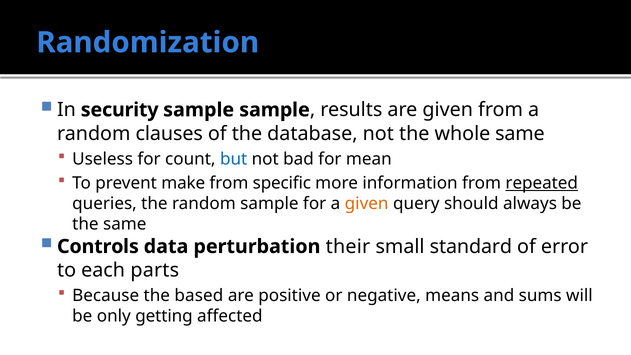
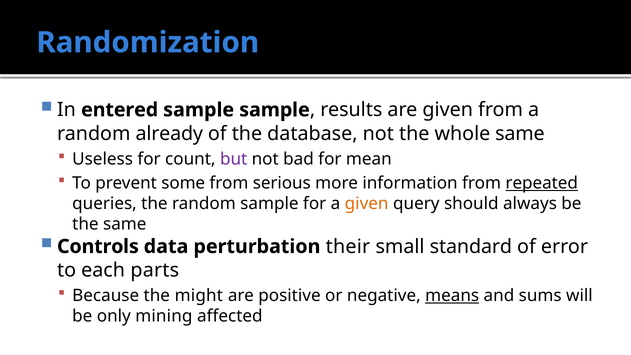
security: security -> entered (120, 110)
clauses: clauses -> already (169, 133)
but colour: blue -> purple (234, 159)
make: make -> some (183, 183)
specific: specific -> serious (282, 183)
based: based -> might (199, 296)
means underline: none -> present (452, 296)
getting: getting -> mining (164, 316)
